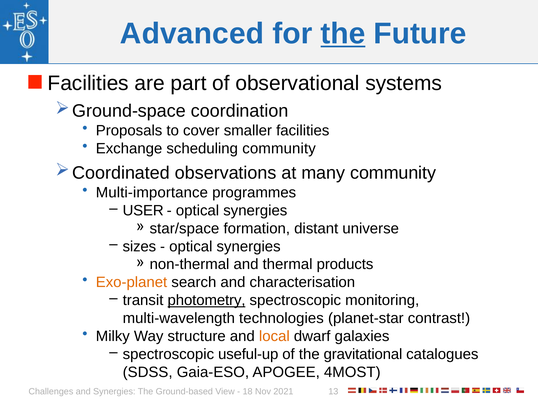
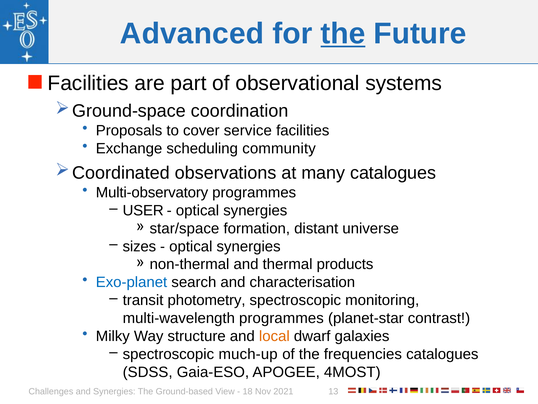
smaller: smaller -> service (248, 130)
many community: community -> catalogues (393, 173)
Multi-importance: Multi-importance -> Multi-observatory (152, 192)
Exo-planet colour: orange -> blue (132, 282)
photometry underline: present -> none (207, 300)
multi-wavelength technologies: technologies -> programmes (281, 318)
useful-up: useful-up -> much-up (248, 354)
gravitational: gravitational -> frequencies (363, 354)
